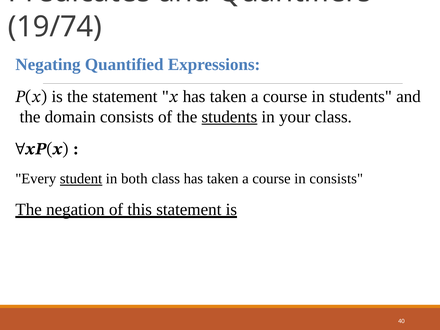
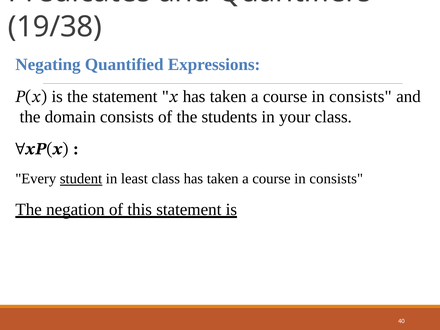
19/74: 19/74 -> 19/38 (55, 27)
students: students -> consists (360, 96)
students underline: present -> none (229, 117)
both: both -> least (134, 179)
